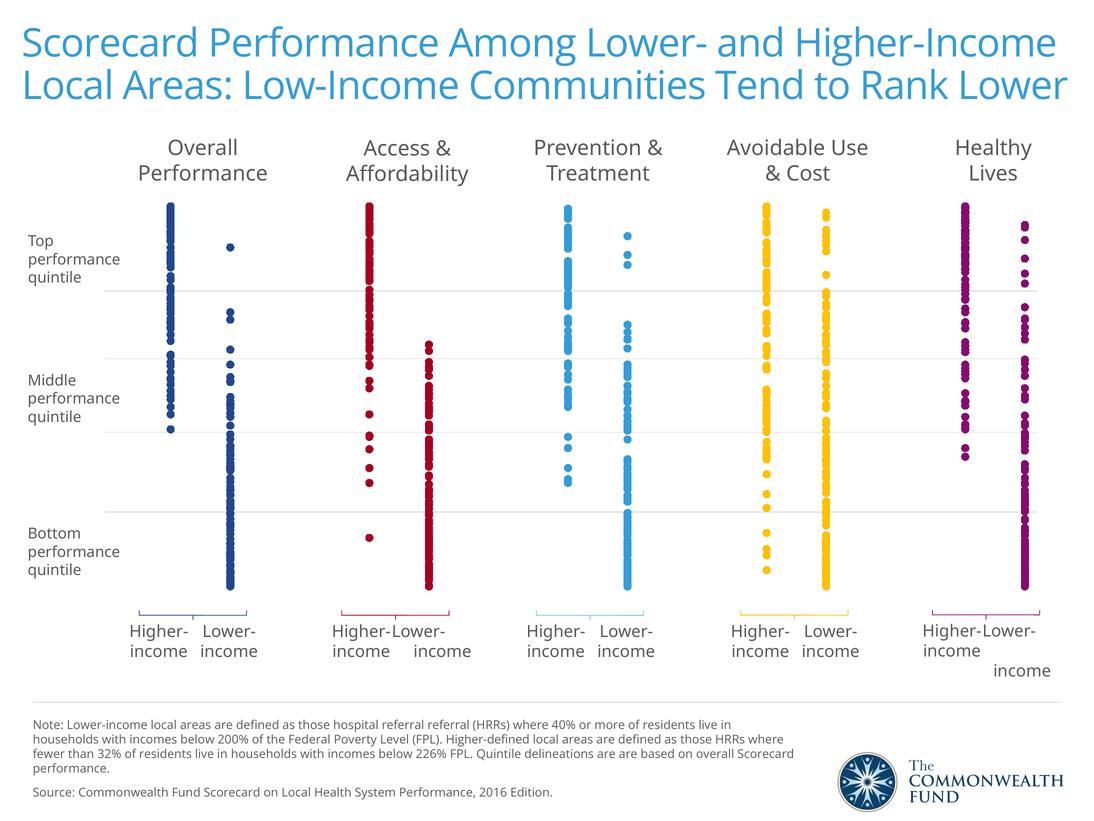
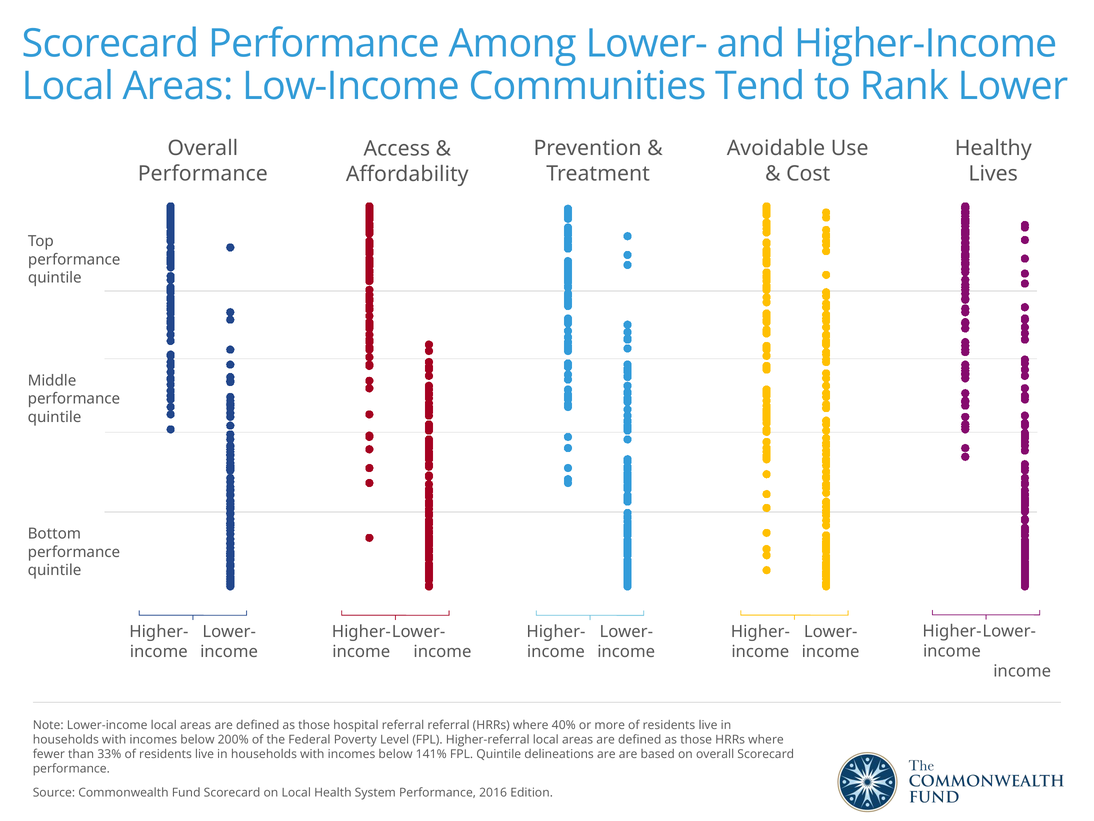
Higher-defined: Higher-defined -> Higher-referral (488, 739)
32%: 32% -> 33% (109, 754)
226%: 226% -> 141% (431, 754)
